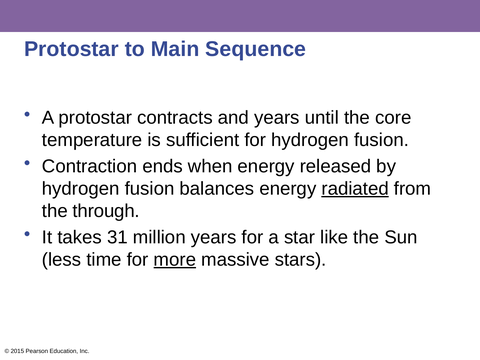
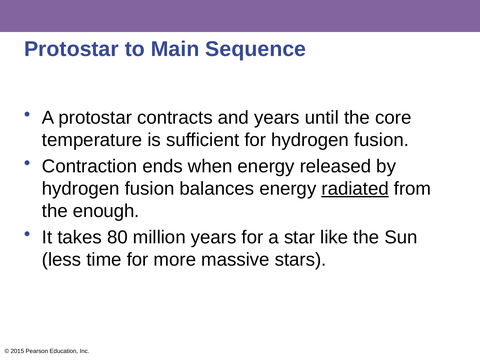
through: through -> enough (106, 211)
31: 31 -> 80 (117, 237)
more underline: present -> none (175, 260)
